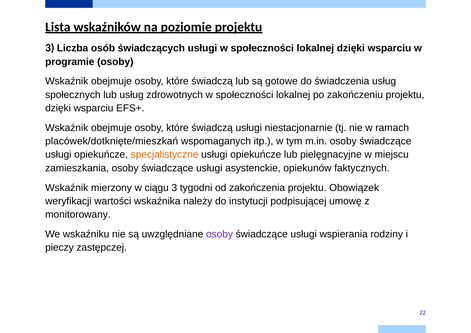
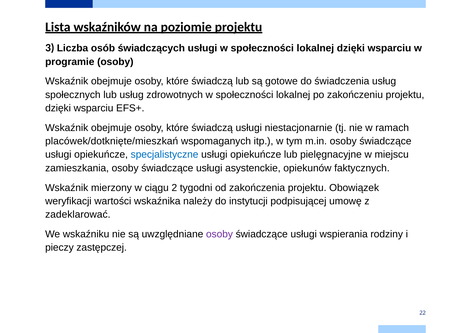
specjalistyczne colour: orange -> blue (165, 155)
ciągu 3: 3 -> 2 (174, 188)
monitorowany: monitorowany -> zadeklarować (78, 215)
